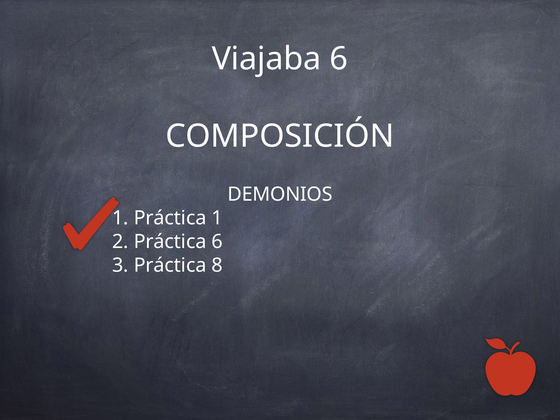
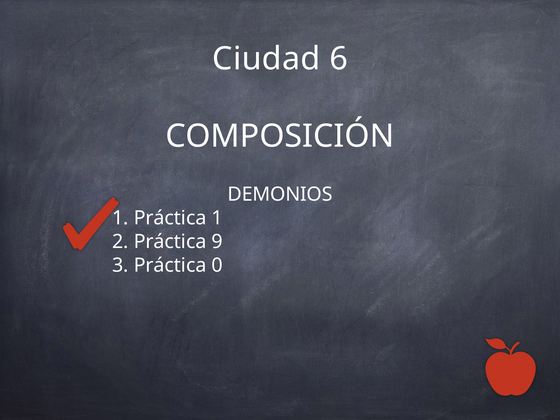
Viajaba: Viajaba -> Ciudad (266, 59)
Práctica 6: 6 -> 9 (217, 242)
8: 8 -> 0 (217, 265)
